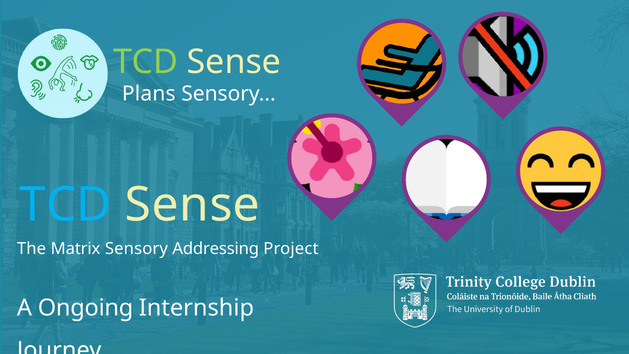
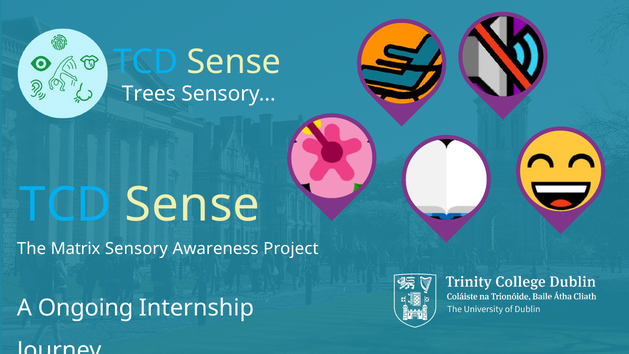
TCD colour: light green -> light blue (146, 62)
Plans: Plans -> Trees (149, 94)
Addressing: Addressing -> Awareness (216, 249)
